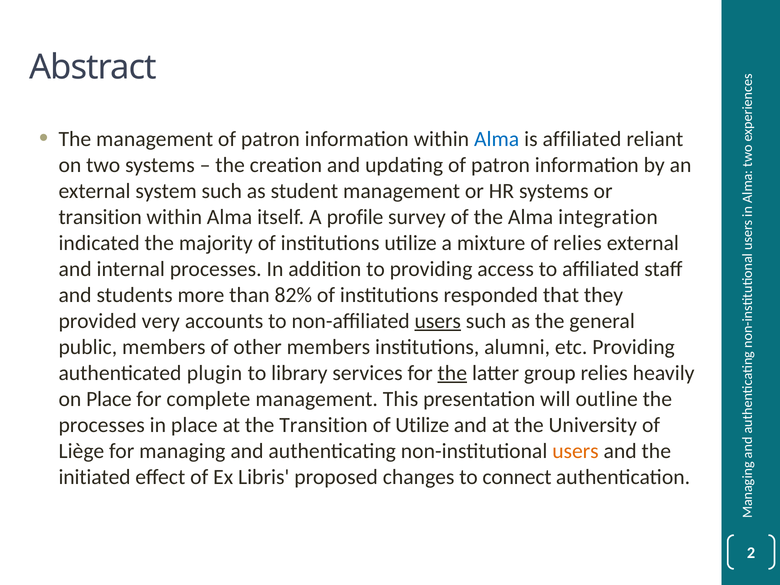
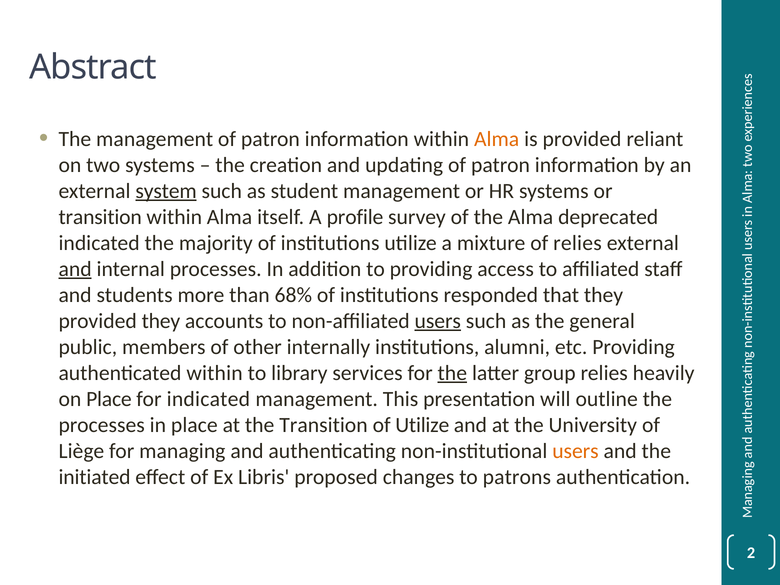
Alma colour: blue -> orange (497, 139)
is affiliated: affiliated -> provided (582, 139)
system underline: none -> present (166, 191)
integration: integration -> deprecated (608, 217)
and underline: none -> present (75, 269)
82%: 82% -> 68% (293, 295)
provided very: very -> they (161, 321)
other members: members -> internally (328, 347)
authenticated plugin: plugin -> within (215, 373)
for complete: complete -> indicated (208, 399)
connect: connect -> patrons (517, 477)
